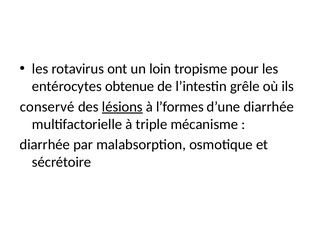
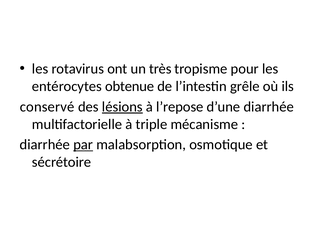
loin: loin -> très (160, 69)
l’formes: l’formes -> l’repose (180, 107)
par underline: none -> present (83, 145)
